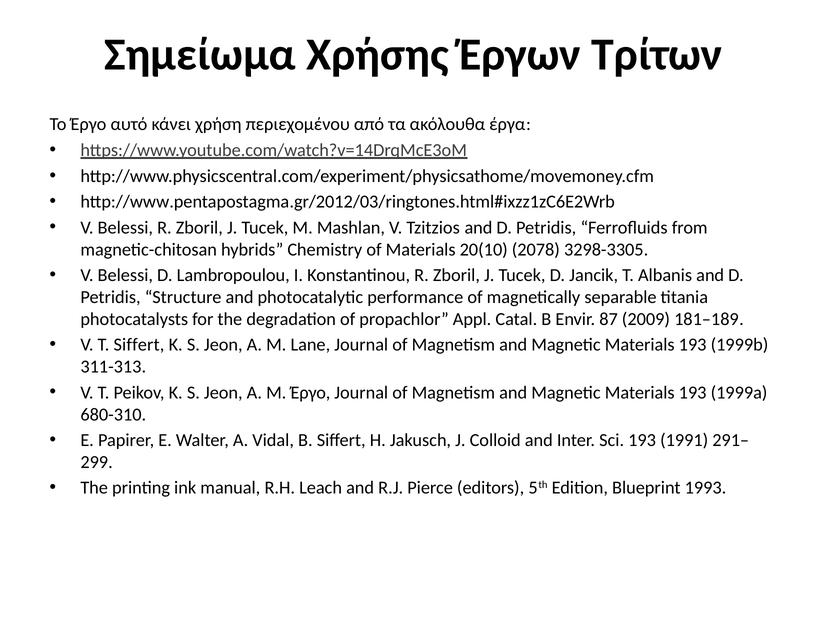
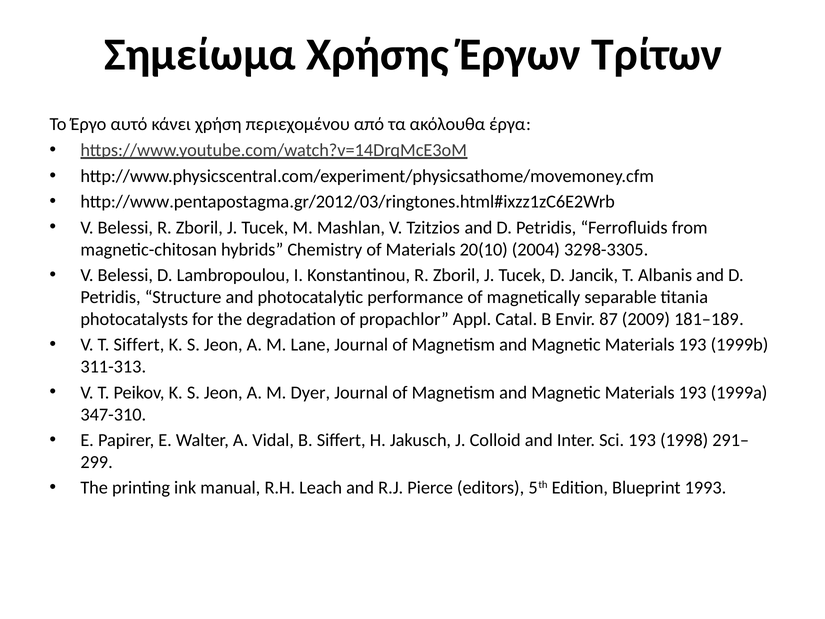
2078: 2078 -> 2004 (536, 249)
M Έργο: Έργο -> Dyer (310, 392)
680-310: 680-310 -> 347-310 (113, 414)
1991: 1991 -> 1998 (684, 440)
